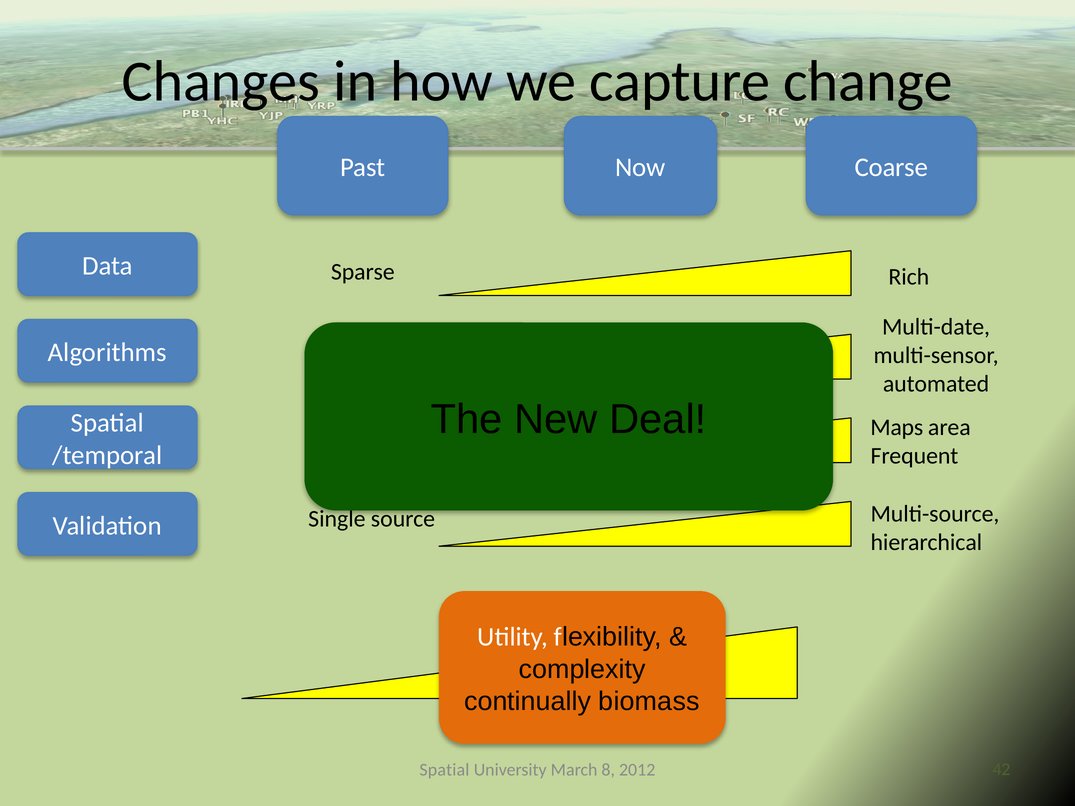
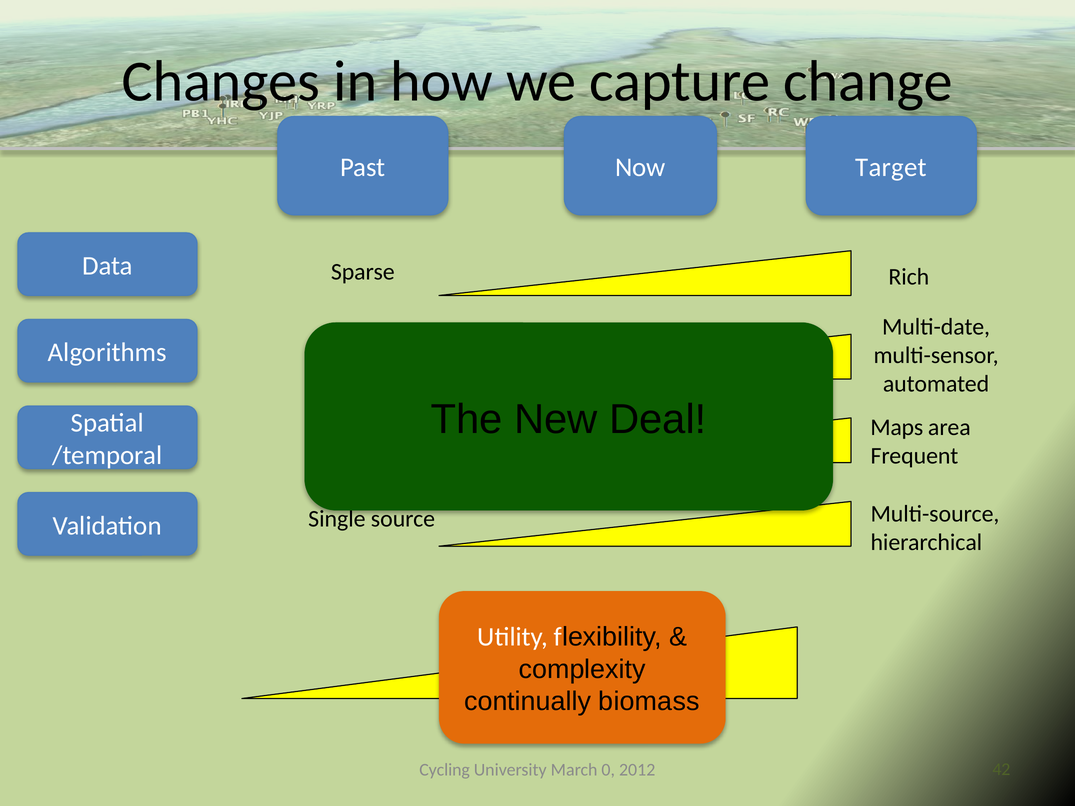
Coarse: Coarse -> Target (891, 168)
Spatial: Spatial -> Cycling (445, 770)
8: 8 -> 0 (608, 770)
